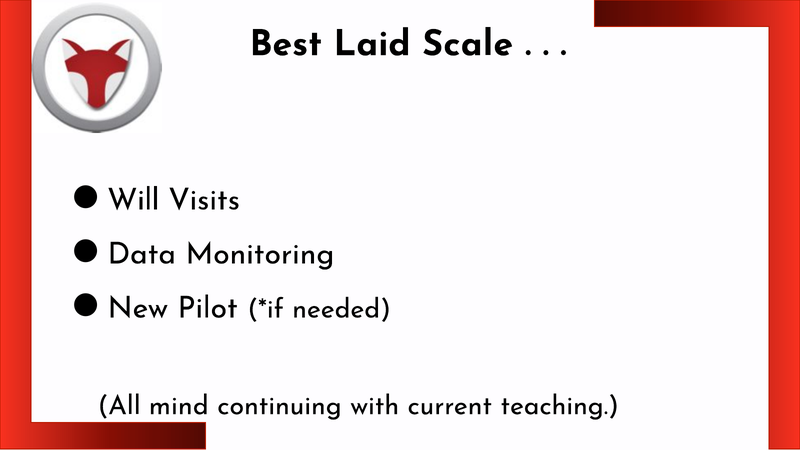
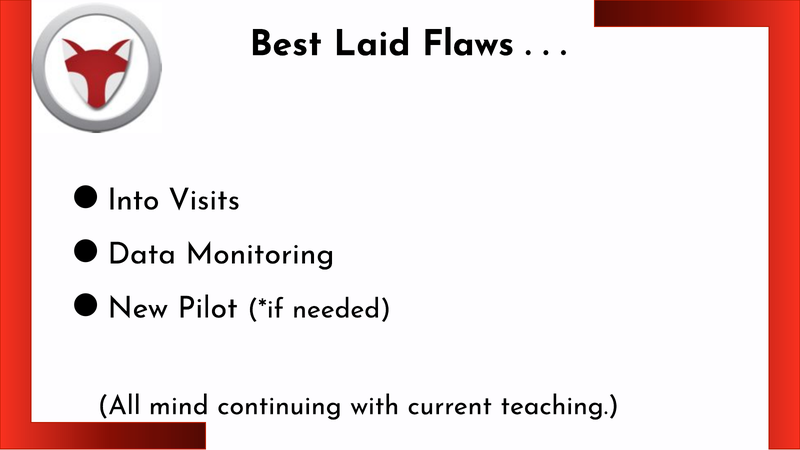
Scale: Scale -> Flaws (468, 43)
Will: Will -> Into (133, 200)
